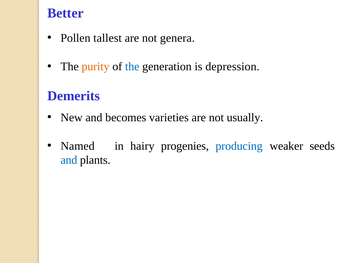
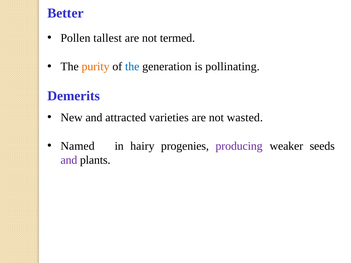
genera: genera -> termed (177, 38)
depression: depression -> pollinating (232, 67)
becomes: becomes -> attracted (126, 118)
usually: usually -> wasted (245, 118)
producing colour: blue -> purple (239, 146)
and colour: blue -> purple (69, 160)
